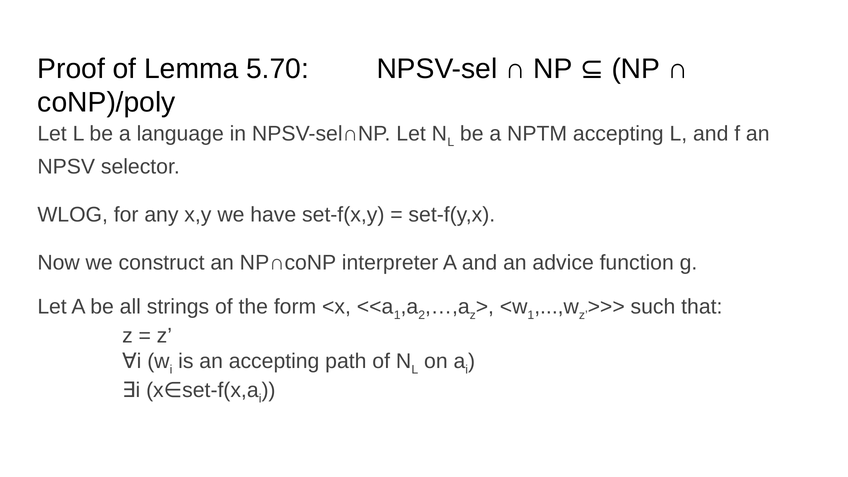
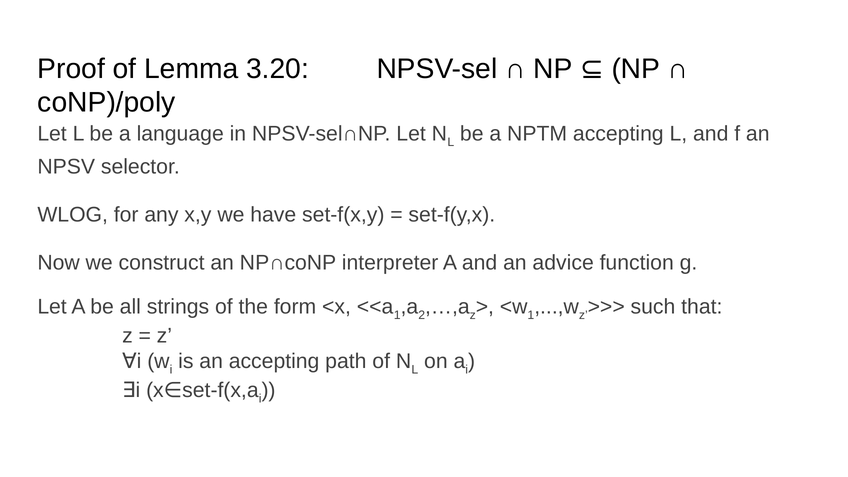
5.70: 5.70 -> 3.20 (278, 69)
